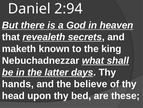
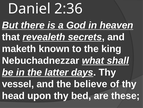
2:94: 2:94 -> 2:36 (68, 9)
hands: hands -> vessel (18, 84)
